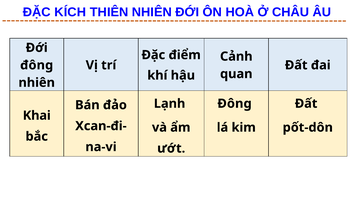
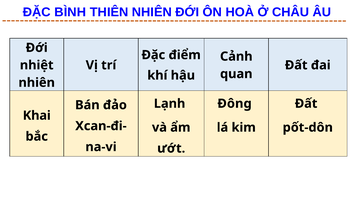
KÍCH: KÍCH -> BÌNH (70, 12)
đông: đông -> nhiệt (37, 65)
